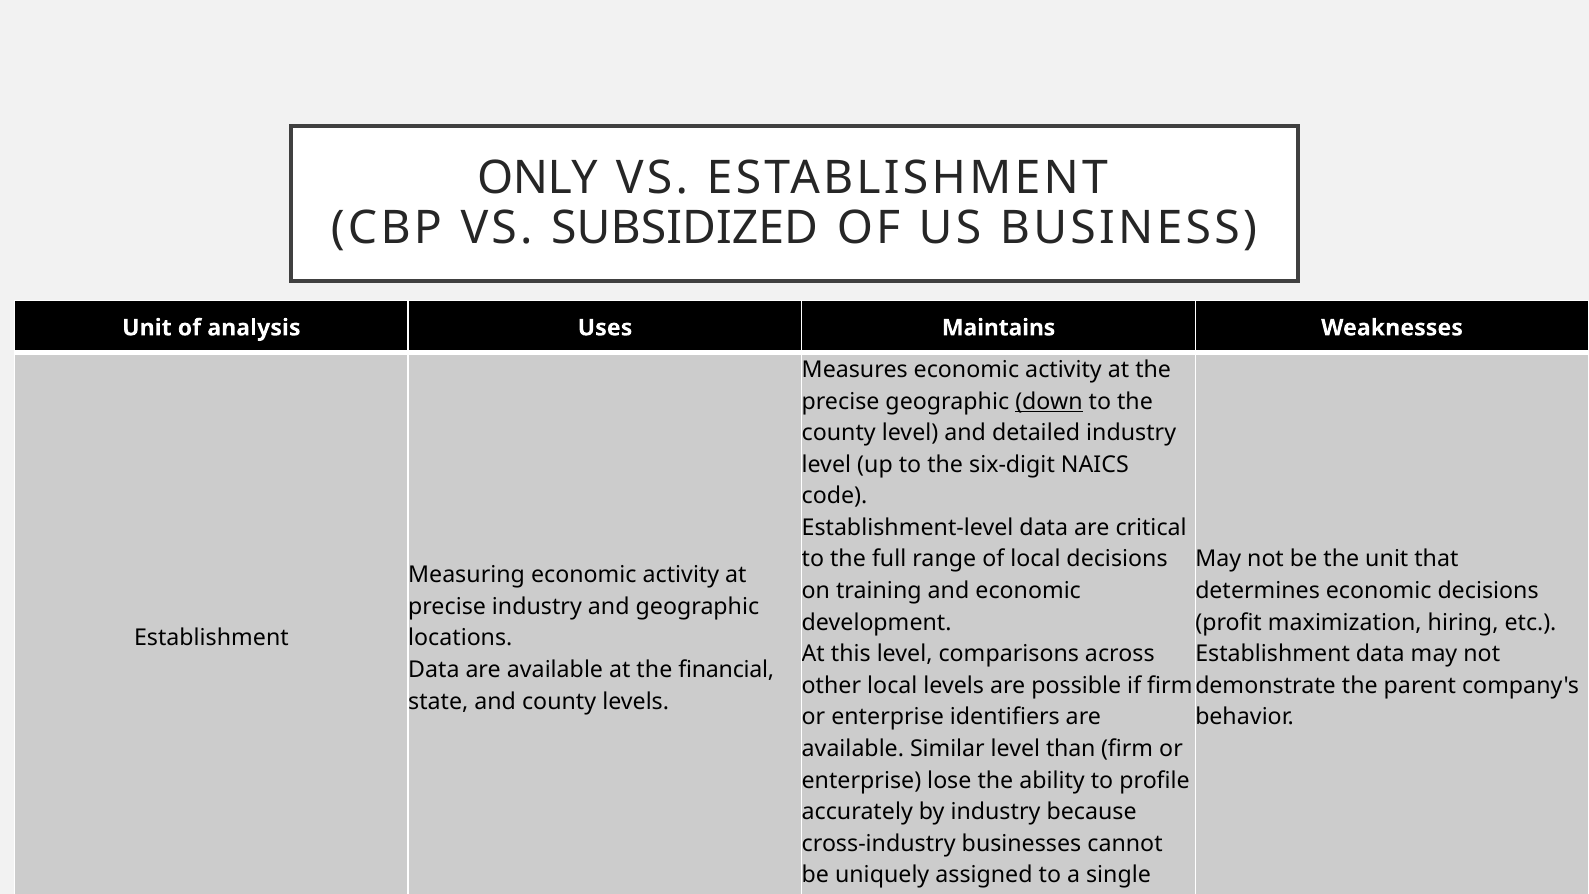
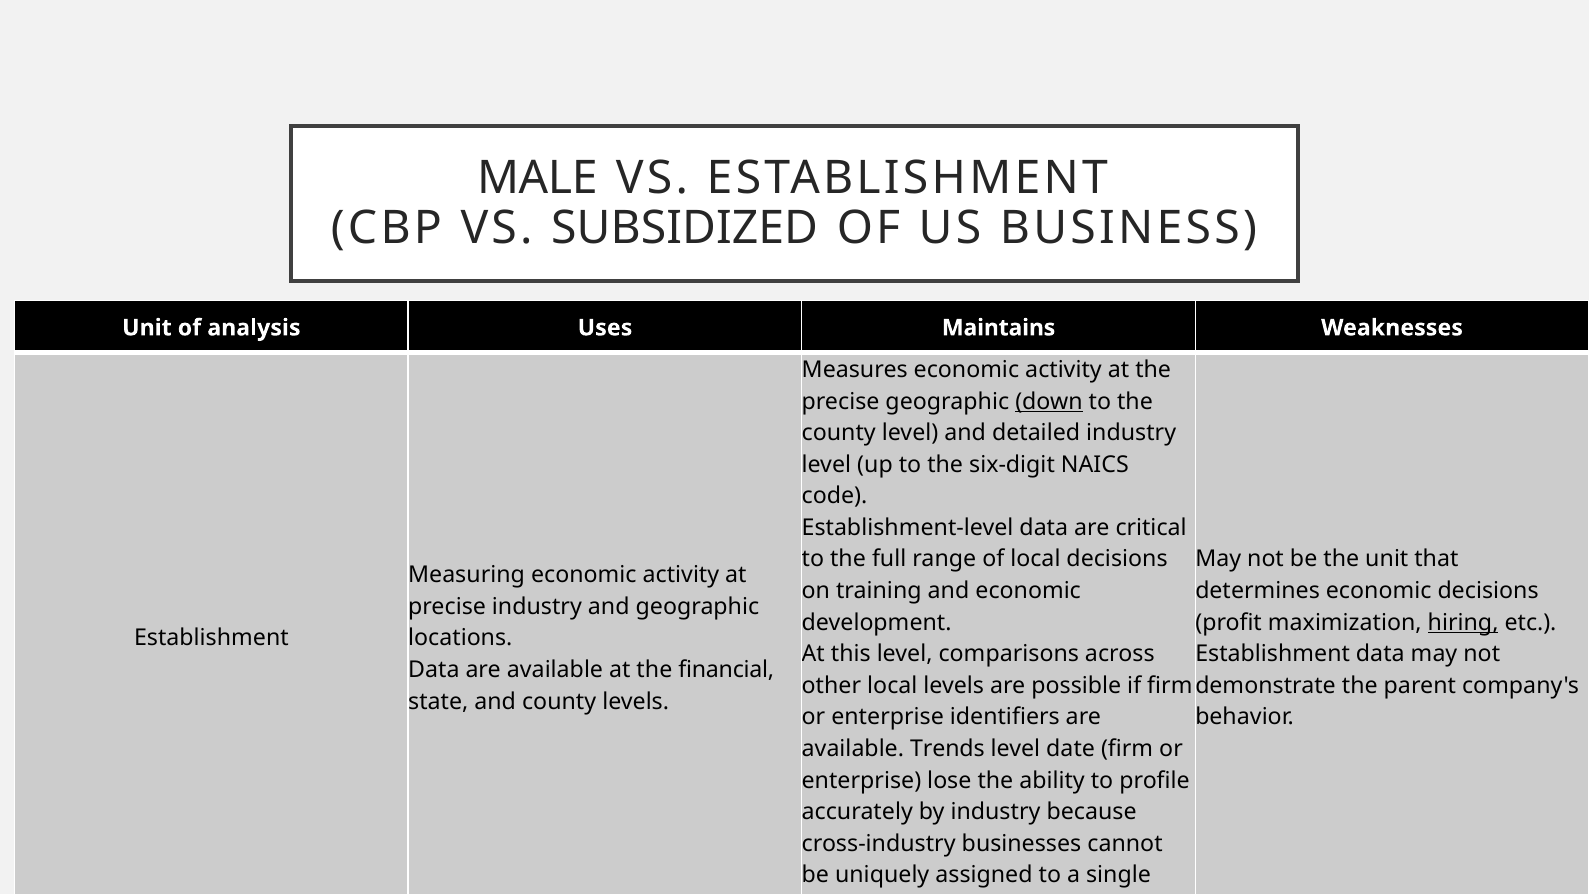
ONLY: ONLY -> MALE (537, 178)
hiring underline: none -> present (1463, 622)
Similar: Similar -> Trends (947, 749)
than: than -> date (1071, 749)
